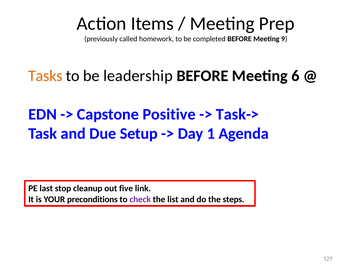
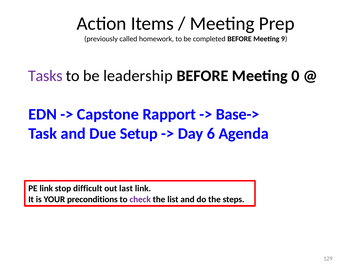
Tasks colour: orange -> purple (45, 76)
6: 6 -> 0 (295, 76)
Positive: Positive -> Rapport (169, 114)
Task->: Task-> -> Base-> (238, 114)
1: 1 -> 6 (211, 133)
PE last: last -> link (46, 188)
cleanup: cleanup -> difficult (88, 188)
five: five -> last (126, 188)
